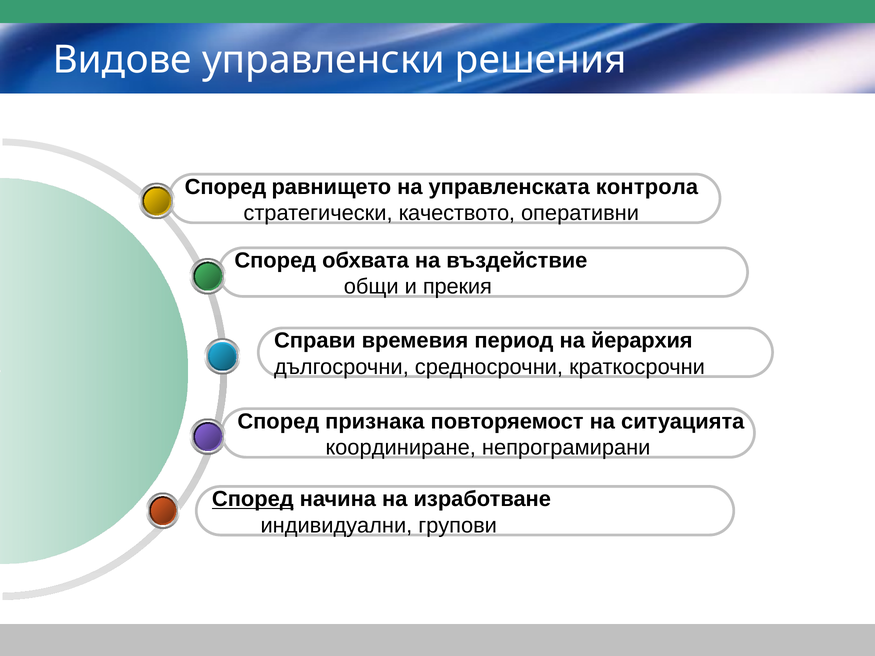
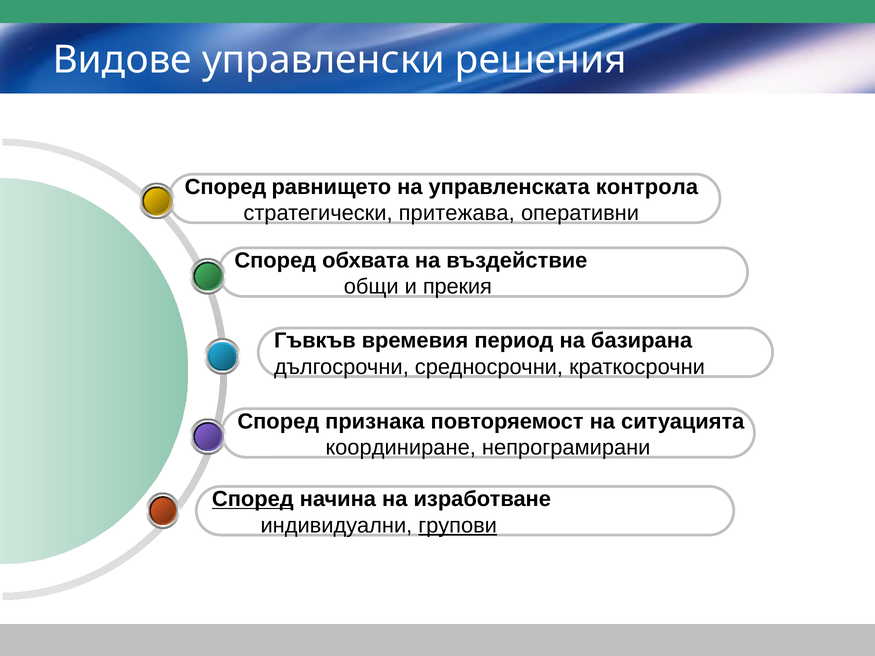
качеството: качеството -> притежава (457, 213)
Справи: Справи -> Гъвкъв (315, 341)
йерархия: йерархия -> базирана (642, 341)
групови underline: none -> present (458, 526)
